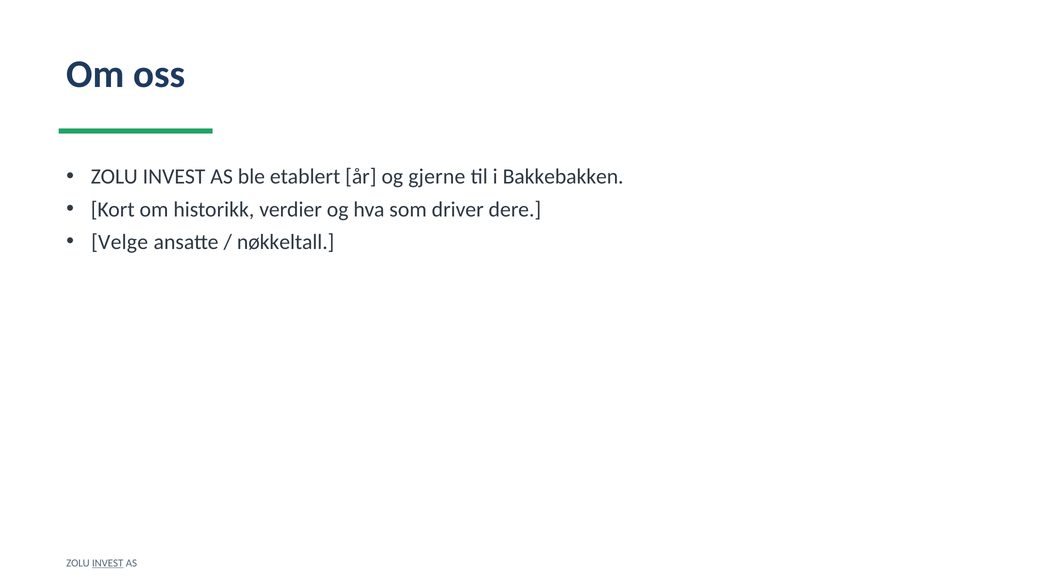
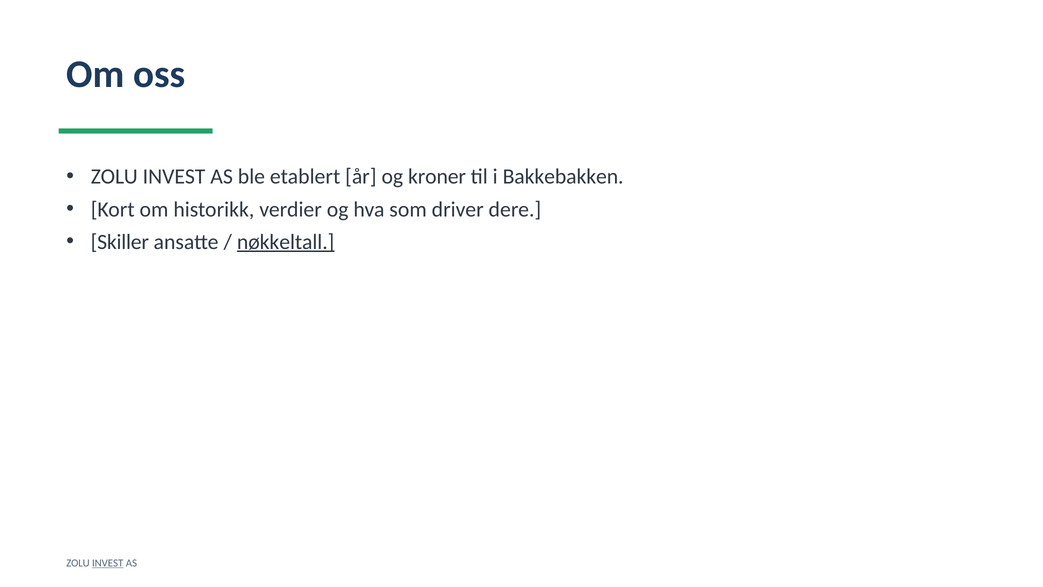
gjerne: gjerne -> kroner (437, 177)
Velge: Velge -> Skiller (120, 242)
nøkkeltall underline: none -> present (286, 242)
